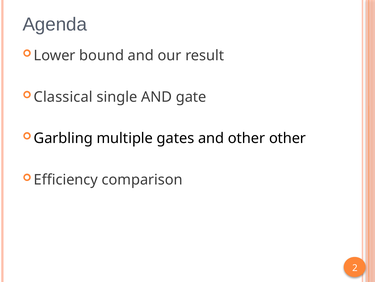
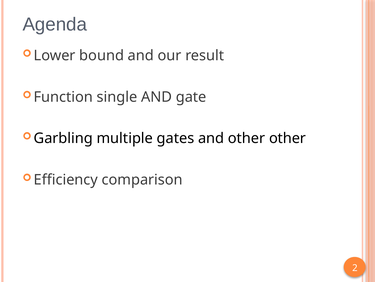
Classical: Classical -> Function (63, 97)
